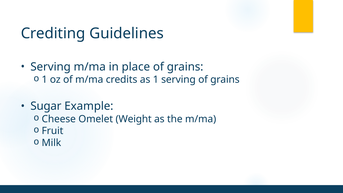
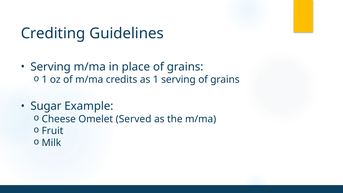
Weight: Weight -> Served (134, 119)
